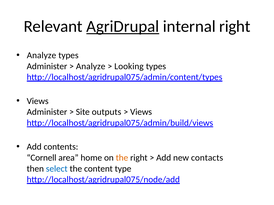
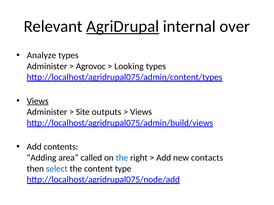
internal right: right -> over (235, 27)
Analyze: Analyze -> Agrovoc (91, 66)
Views underline: none -> present (38, 101)
Cornell: Cornell -> Adding (42, 158)
home: home -> called (91, 158)
the colour: orange -> blue (122, 158)
